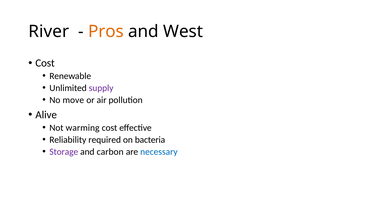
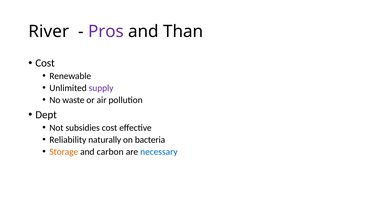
Pros colour: orange -> purple (106, 31)
West: West -> Than (183, 31)
move: move -> waste (73, 100)
Alive: Alive -> Dept (46, 115)
warming: warming -> subsidies (83, 128)
required: required -> naturally (105, 140)
Storage colour: purple -> orange (64, 152)
